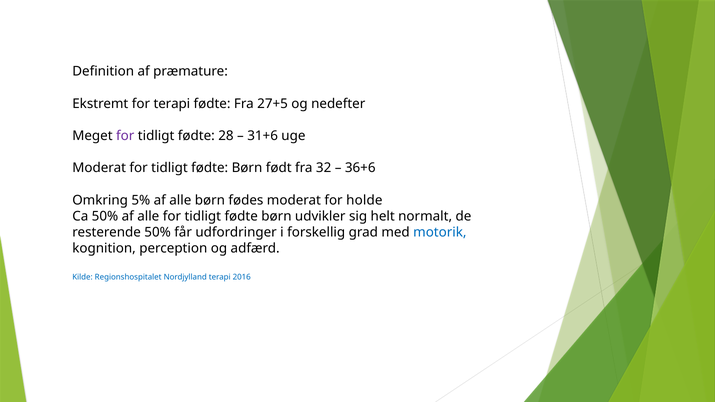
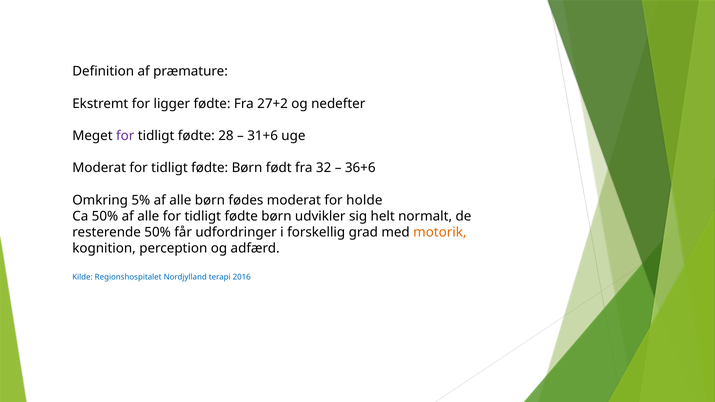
for terapi: terapi -> ligger (172, 104)
27+5: 27+5 -> 27+2 (273, 104)
motorik colour: blue -> orange (440, 232)
